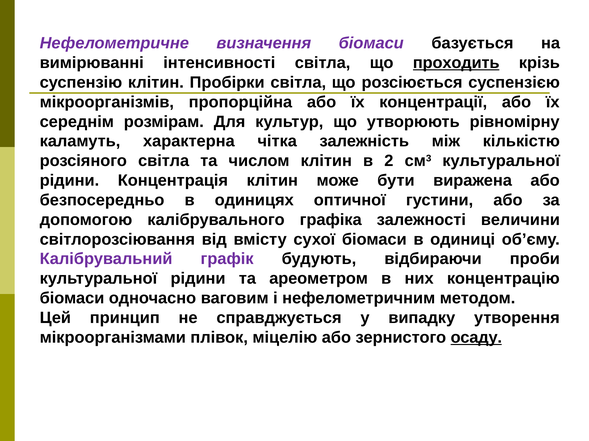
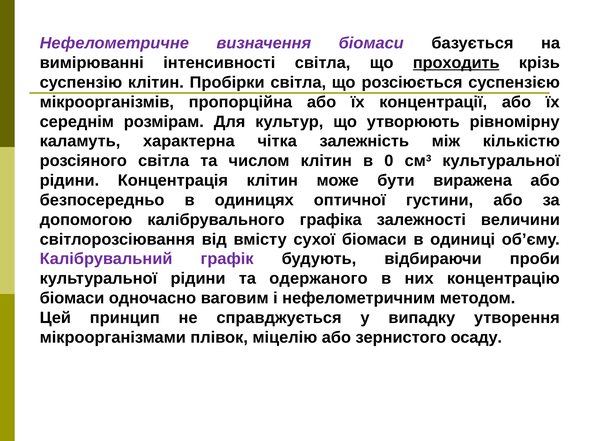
2: 2 -> 0 (389, 161)
ареометром: ареометром -> одержаного (318, 279)
осаду underline: present -> none (476, 338)
